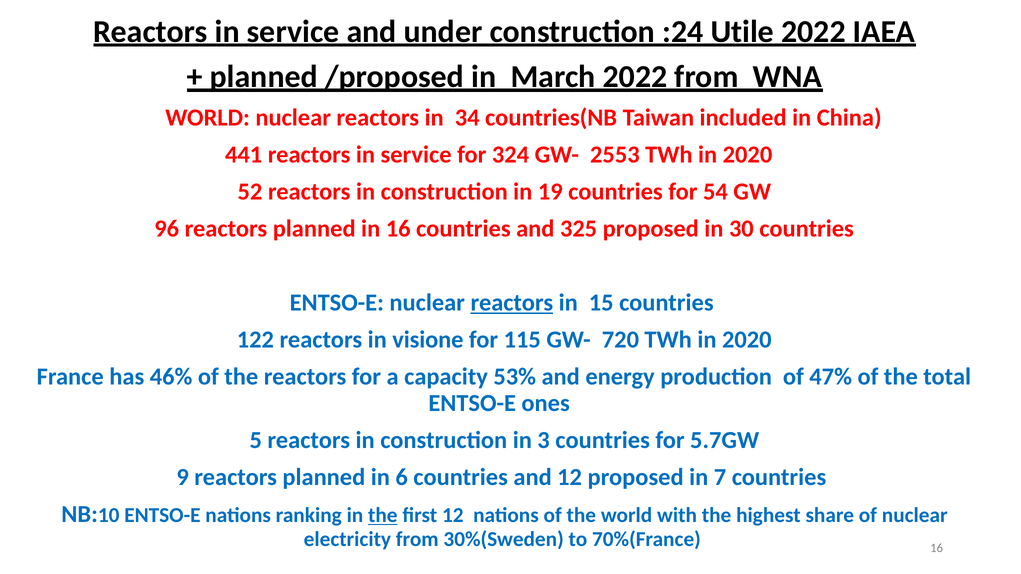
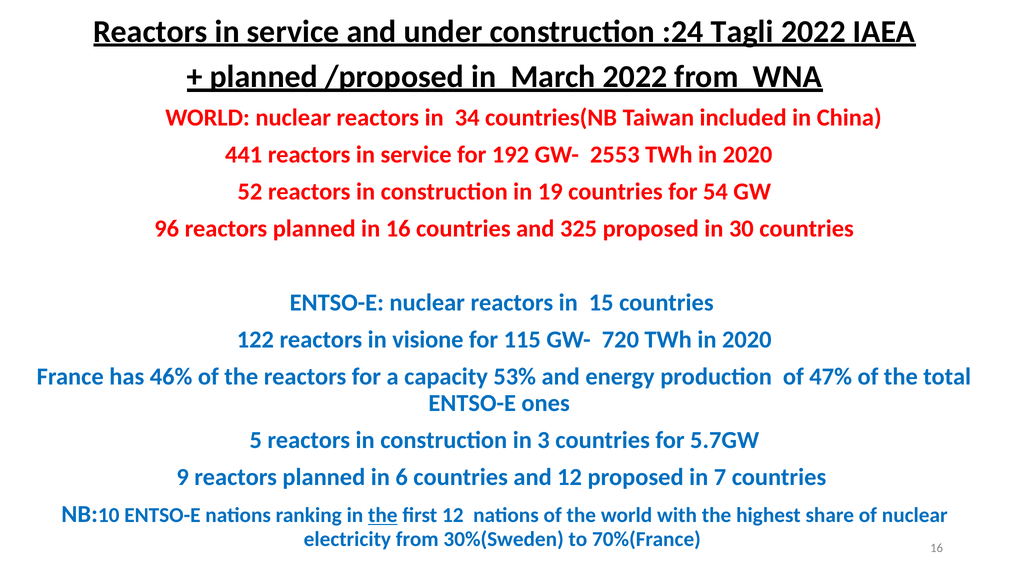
Utile: Utile -> Tagli (742, 31)
324: 324 -> 192 (510, 155)
reactors underline: present -> none (512, 303)
